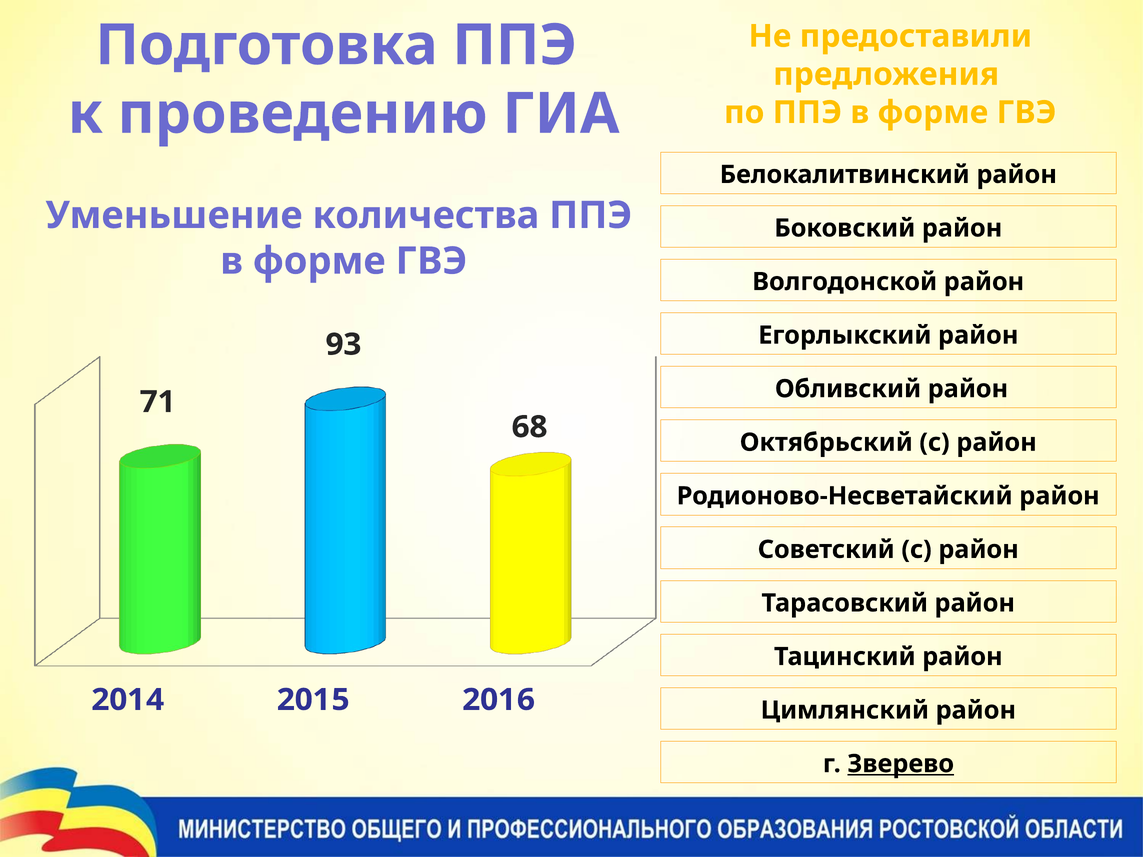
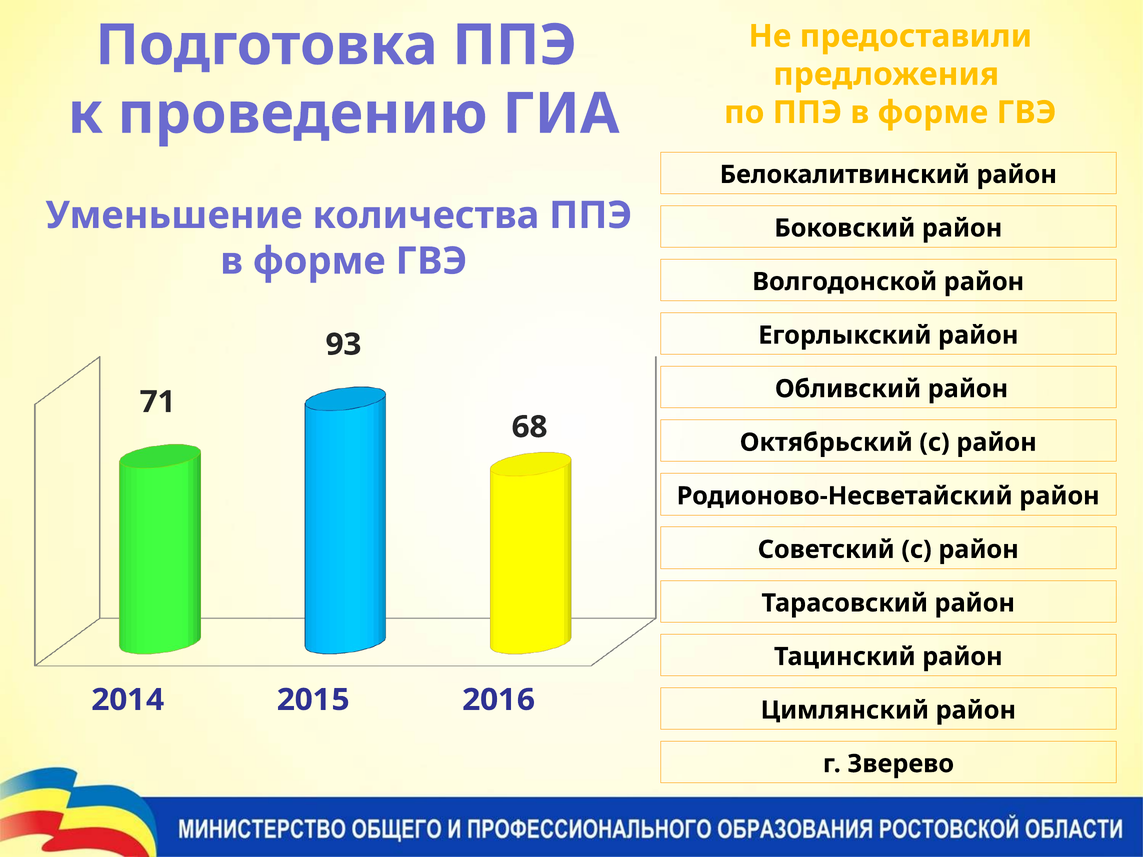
Зверево underline: present -> none (901, 764)
